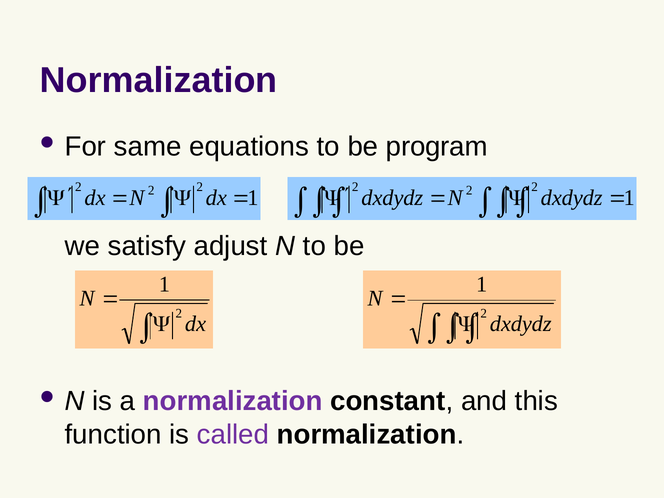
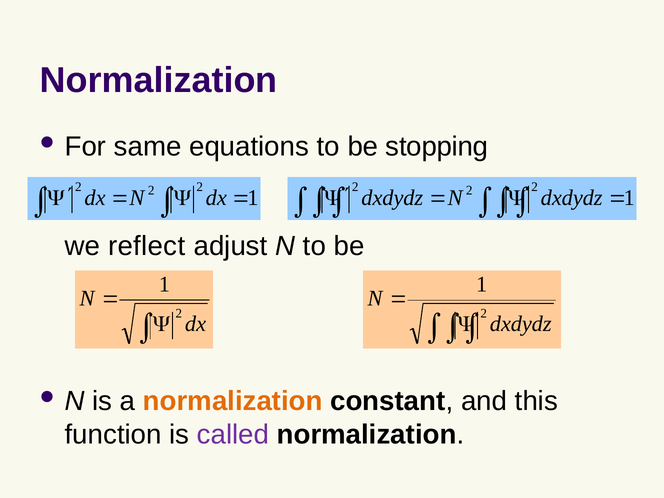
program: program -> stopping (437, 147)
satisfy: satisfy -> reflect (147, 246)
normalization colour: purple -> orange (233, 401)
